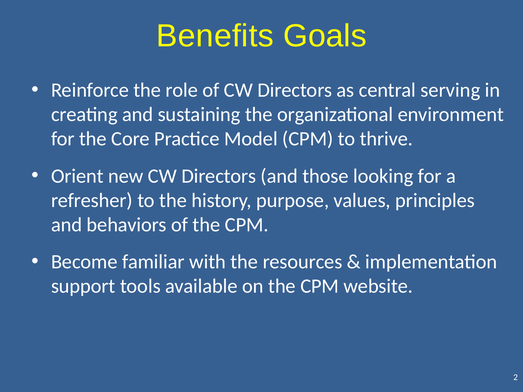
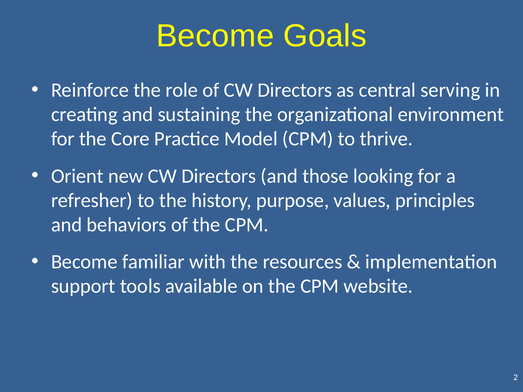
Benefits: Benefits -> Become (215, 36)
